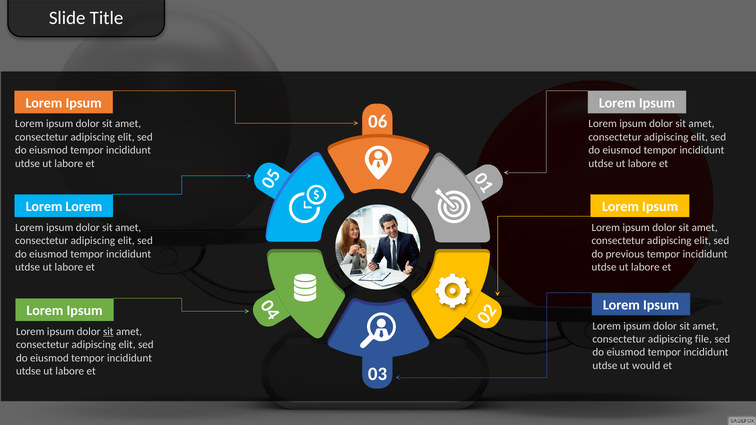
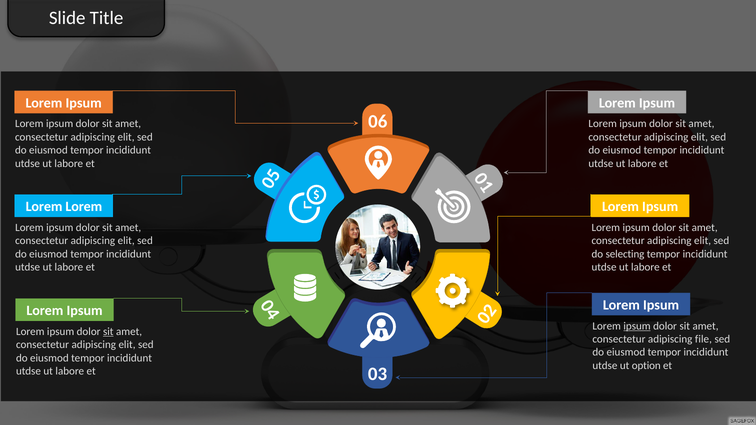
previous: previous -> selecting (625, 254)
ipsum underline: none -> present (637, 326)
would: would -> option (646, 366)
